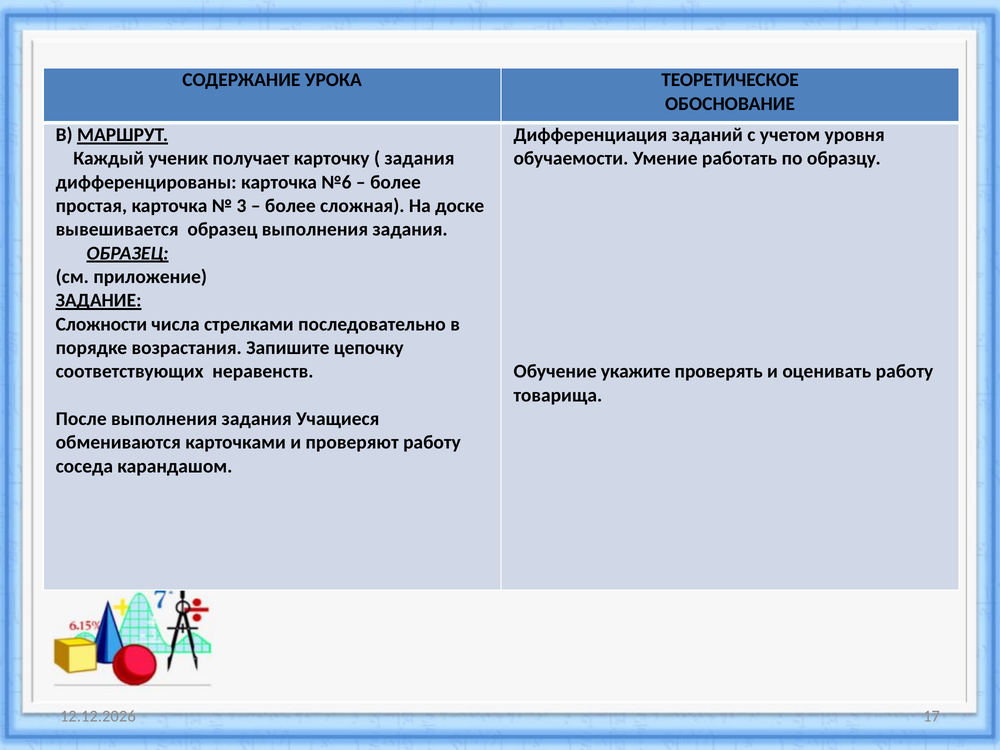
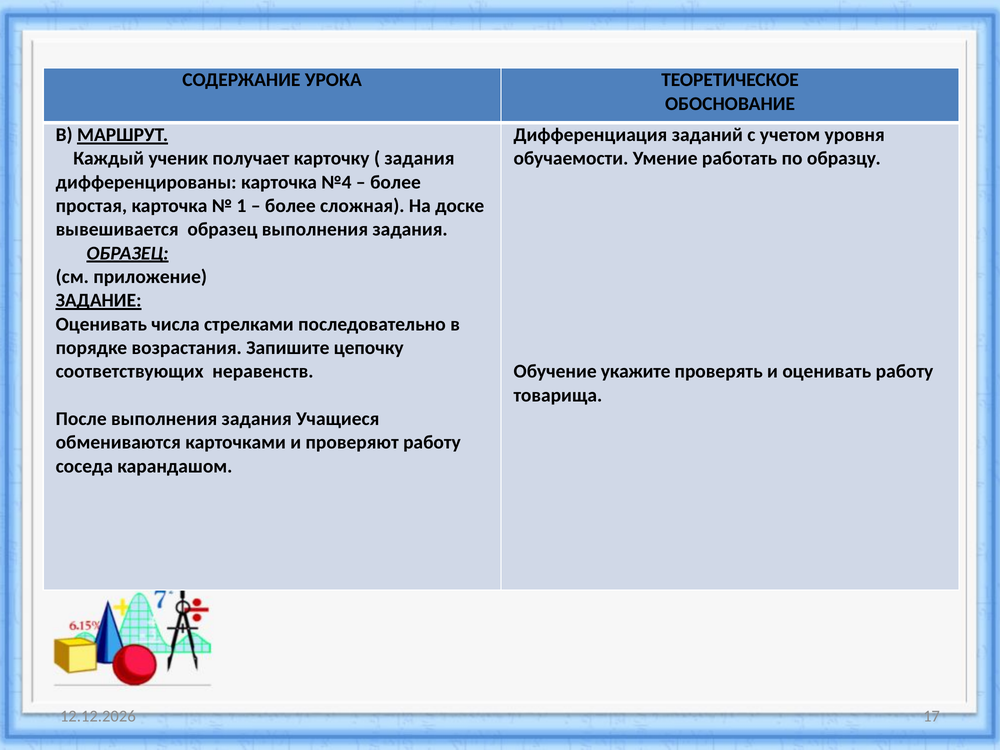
№6: №6 -> №4 (336, 182)
3: 3 -> 1 (242, 206)
Сложности: Сложности -> Оценивать (101, 324)
